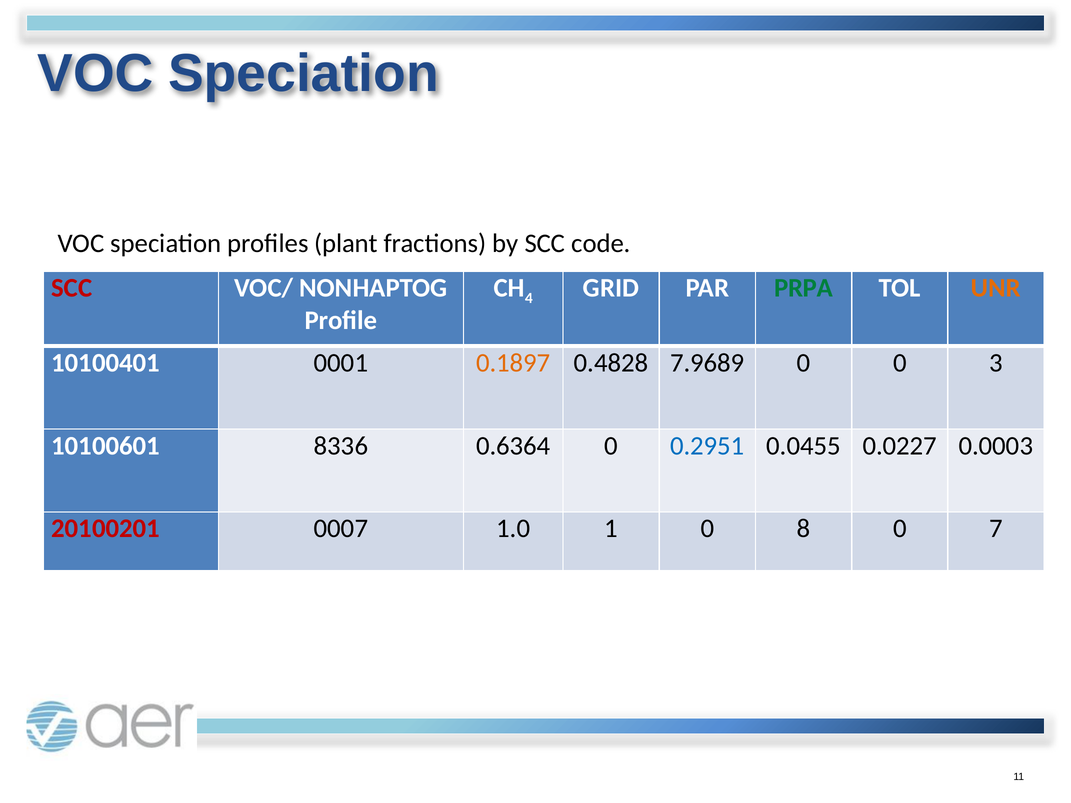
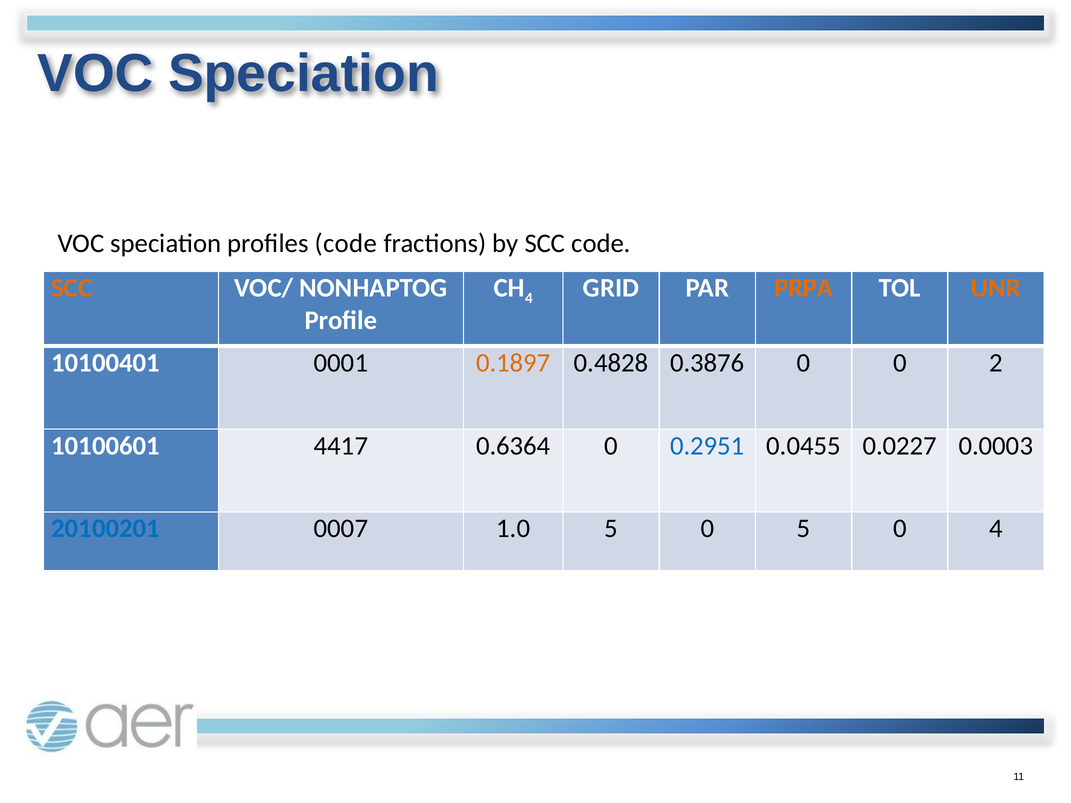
profiles plant: plant -> code (346, 243)
SCC colour: red -> orange (72, 288)
PRPA colour: green -> orange (804, 288)
7.9689: 7.9689 -> 0.3876 (707, 363)
3: 3 -> 2 (996, 363)
8336: 8336 -> 4417 (341, 446)
20100201 colour: red -> blue (106, 529)
1.0 1: 1 -> 5 (611, 529)
0 8: 8 -> 5 (804, 529)
0 7: 7 -> 4 (996, 529)
